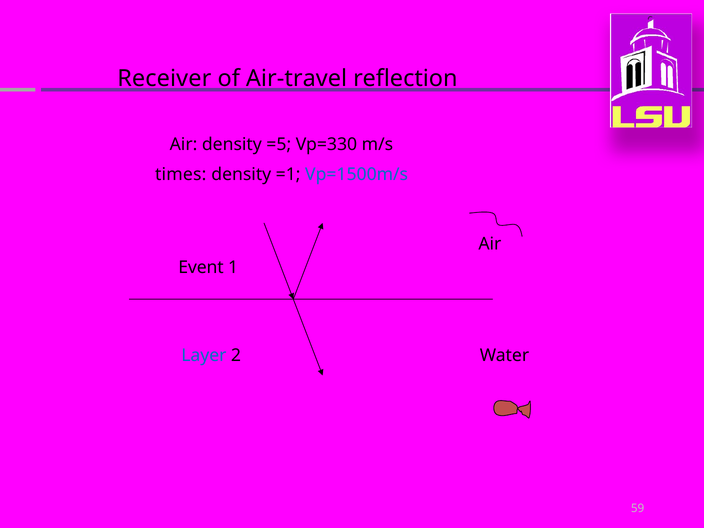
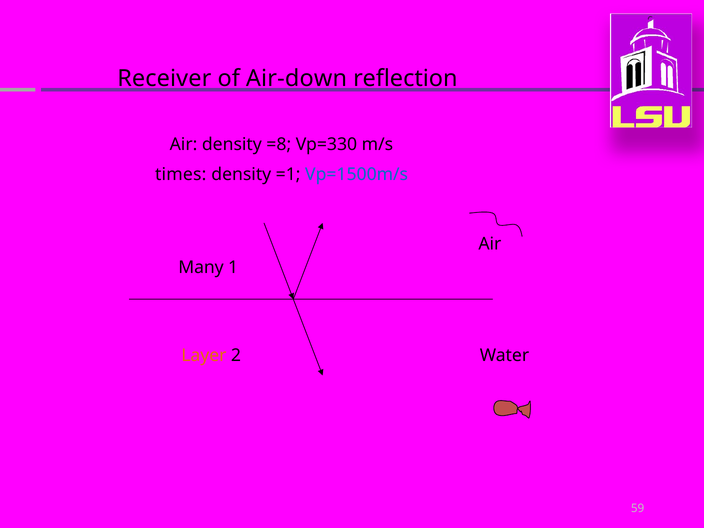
Air-travel: Air-travel -> Air-down (296, 79)
=5: =5 -> =8 (279, 144)
Event: Event -> Many (201, 268)
Layer colour: blue -> orange (204, 356)
